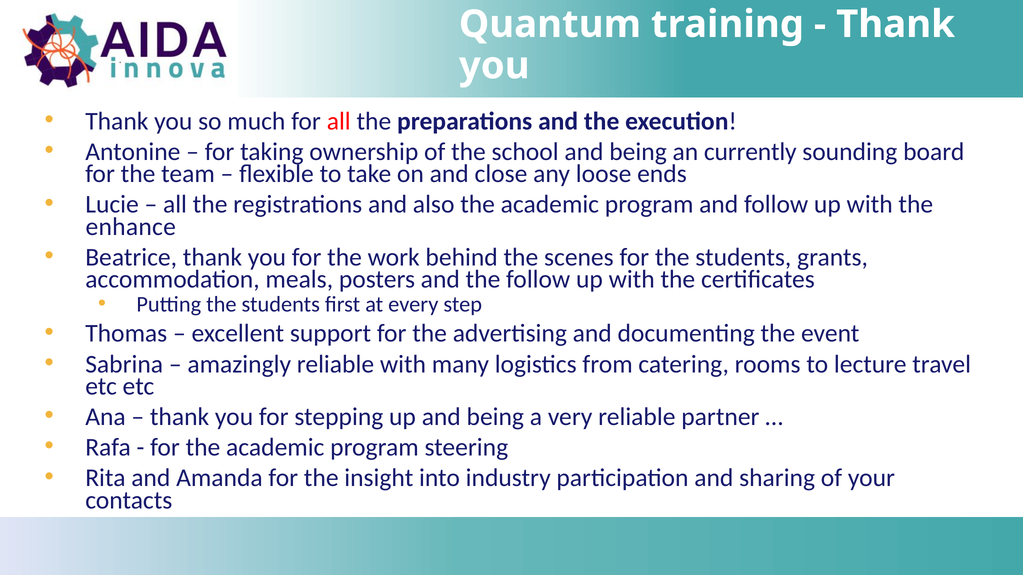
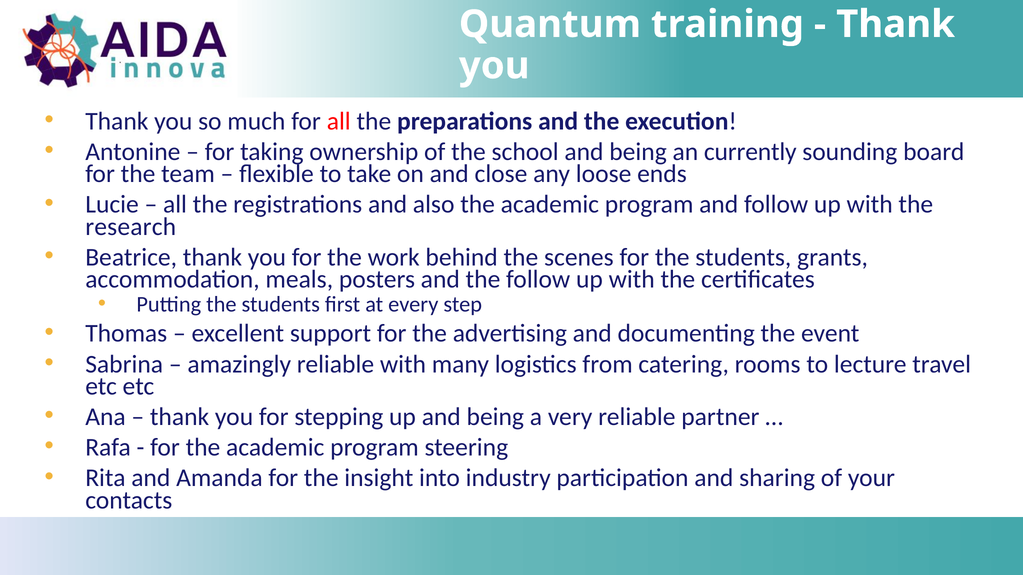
enhance: enhance -> research (131, 227)
